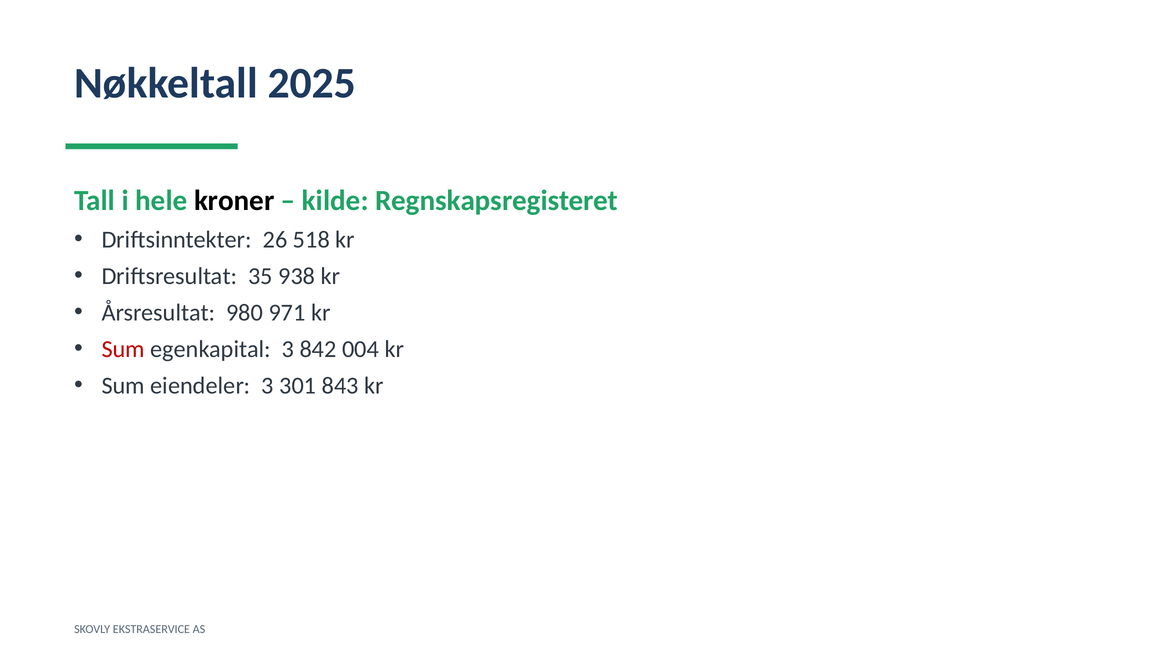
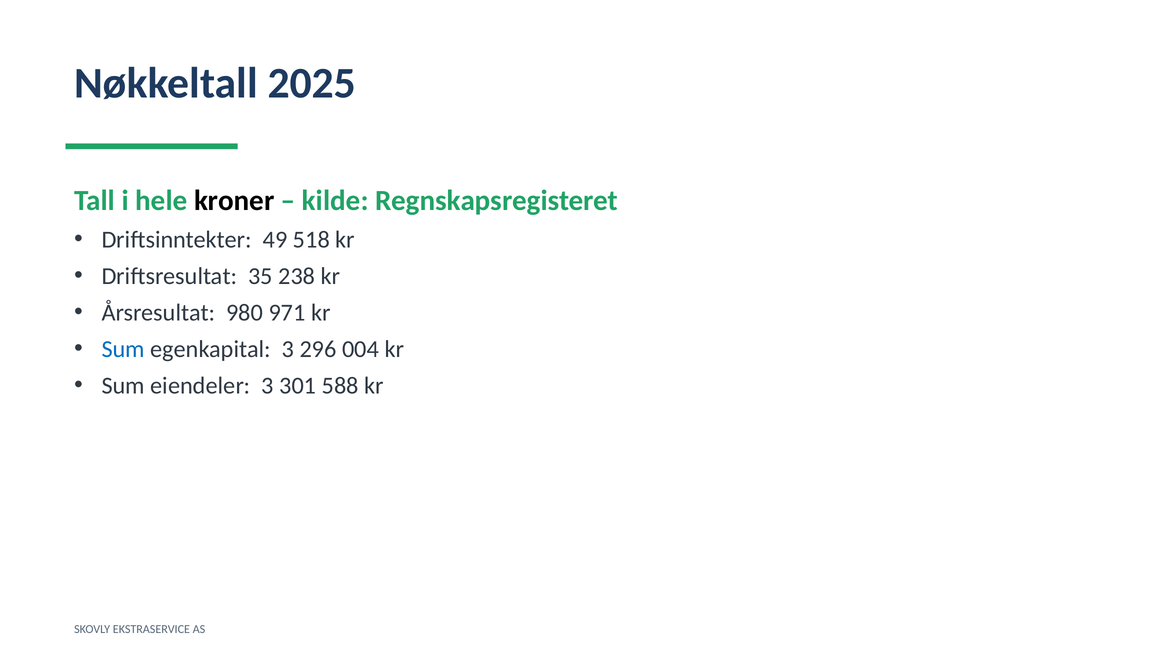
26: 26 -> 49 (275, 240)
938: 938 -> 238 (297, 276)
Sum colour: red -> blue (123, 349)
842: 842 -> 296 (318, 349)
843: 843 -> 588 (340, 386)
